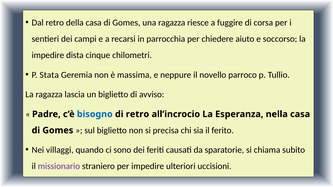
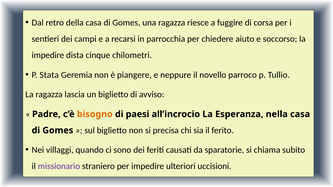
massima: massima -> piangere (134, 75)
bisogno colour: blue -> orange (95, 114)
di retro: retro -> paesi (138, 114)
